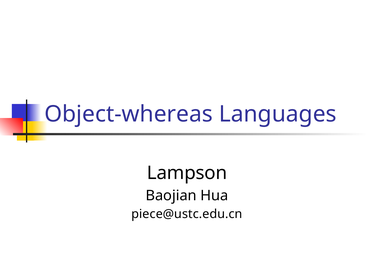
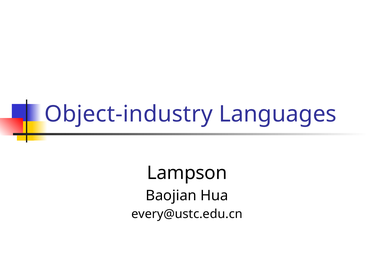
Object-whereas: Object-whereas -> Object-industry (128, 114)
piece@ustc.edu.cn: piece@ustc.edu.cn -> every@ustc.edu.cn (187, 214)
